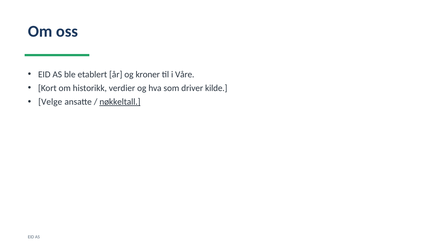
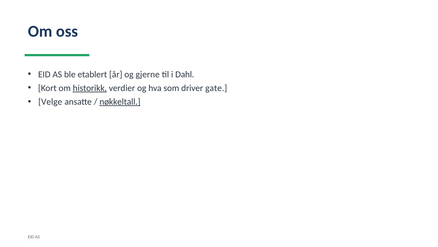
kroner: kroner -> gjerne (148, 74)
Våre: Våre -> Dahl (185, 74)
historikk underline: none -> present (90, 88)
kilde: kilde -> gate (216, 88)
